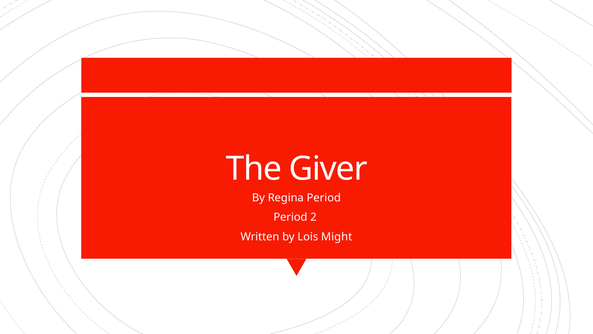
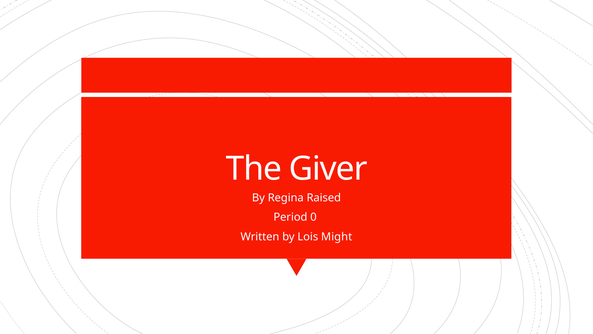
Regina Period: Period -> Raised (324, 197)
2: 2 -> 0 (314, 217)
